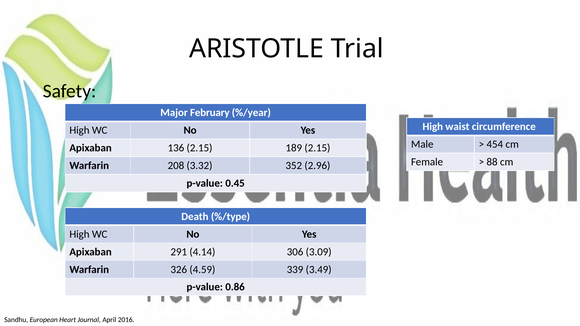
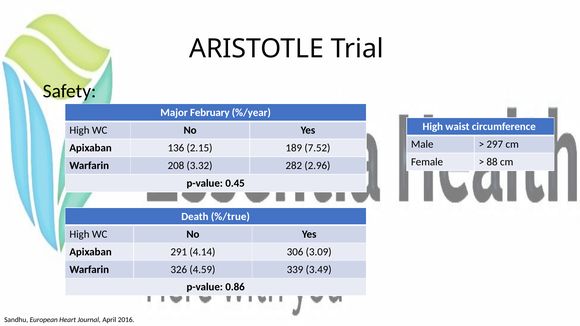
454: 454 -> 297 (495, 144)
189 2.15: 2.15 -> 7.52 (317, 148)
352: 352 -> 282 (294, 166)
%/type: %/type -> %/true (230, 217)
